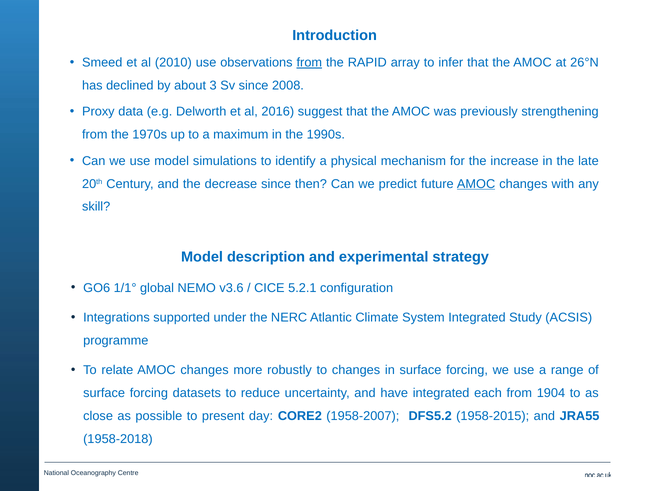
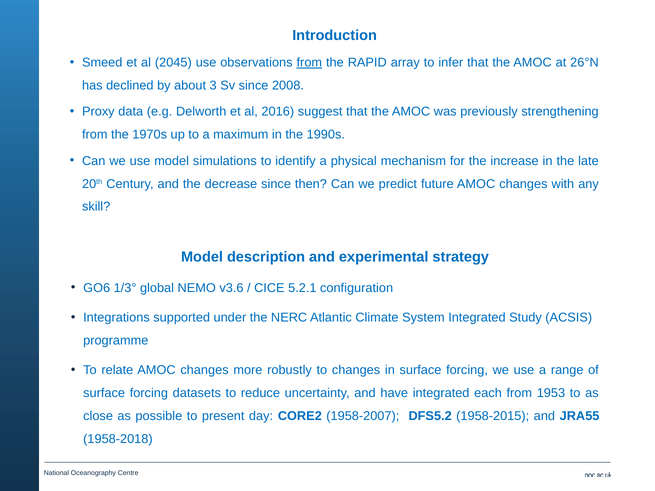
2010: 2010 -> 2045 (173, 63)
AMOC underline: present -> none (476, 184)
1/1°: 1/1° -> 1/3° (125, 288)
1904: 1904 -> 1953 (551, 393)
